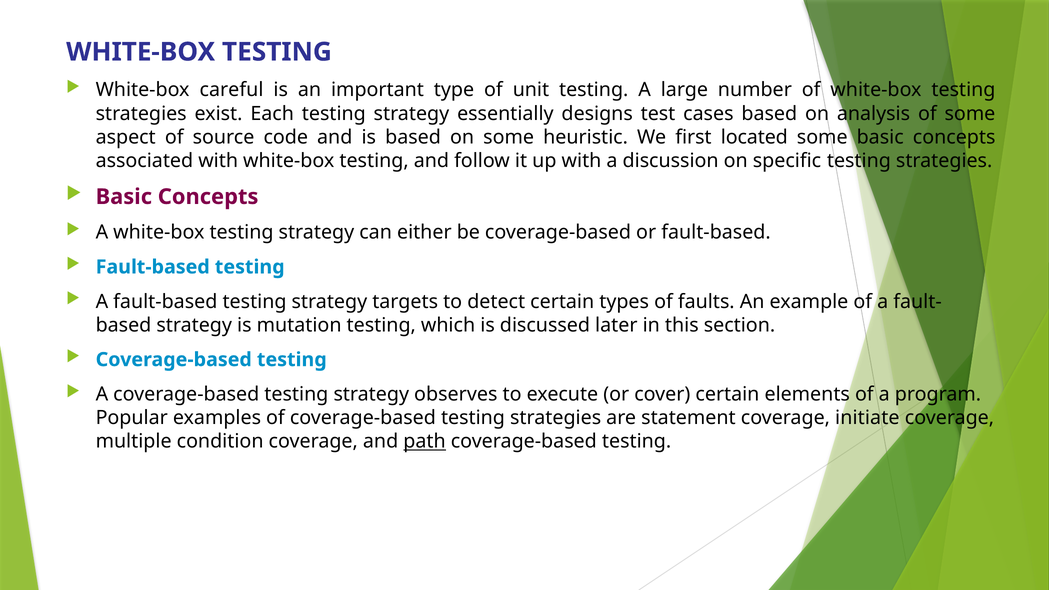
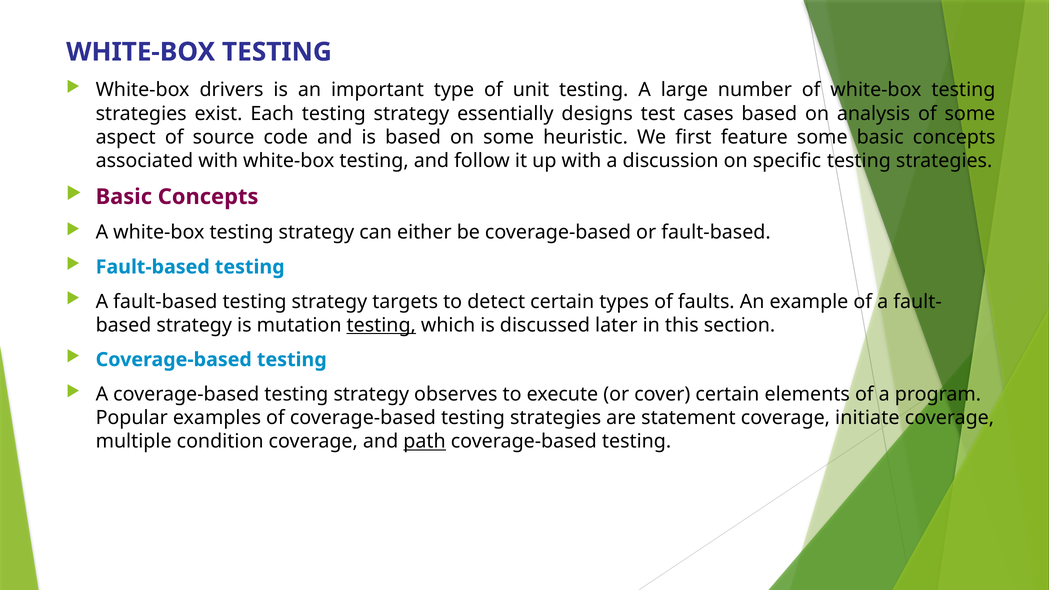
careful: careful -> drivers (232, 90)
located: located -> feature (754, 137)
testing underline: none -> present (381, 325)
